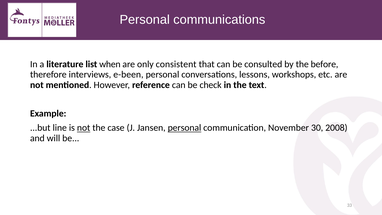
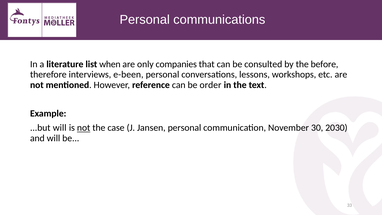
consistent: consistent -> companies (176, 64)
check: check -> order (210, 85)
...but line: line -> will (60, 128)
personal underline: present -> none (184, 128)
2008: 2008 -> 2030 (336, 128)
